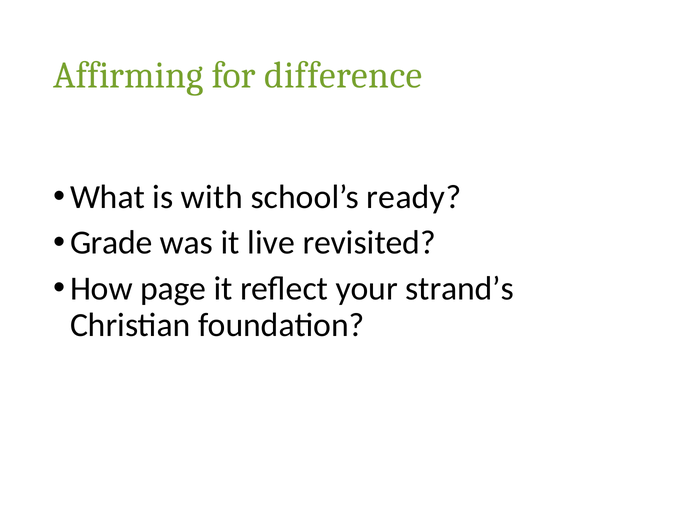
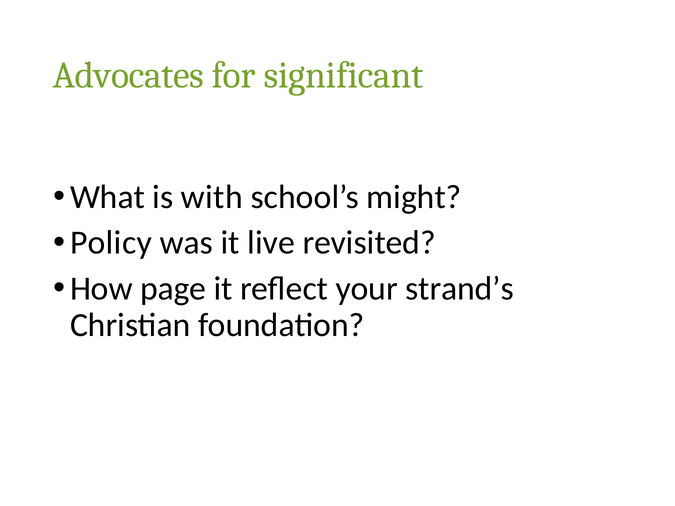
Affirming: Affirming -> Advocates (128, 76)
difference: difference -> significant (344, 76)
ready: ready -> might (414, 197)
Grade: Grade -> Policy (111, 243)
